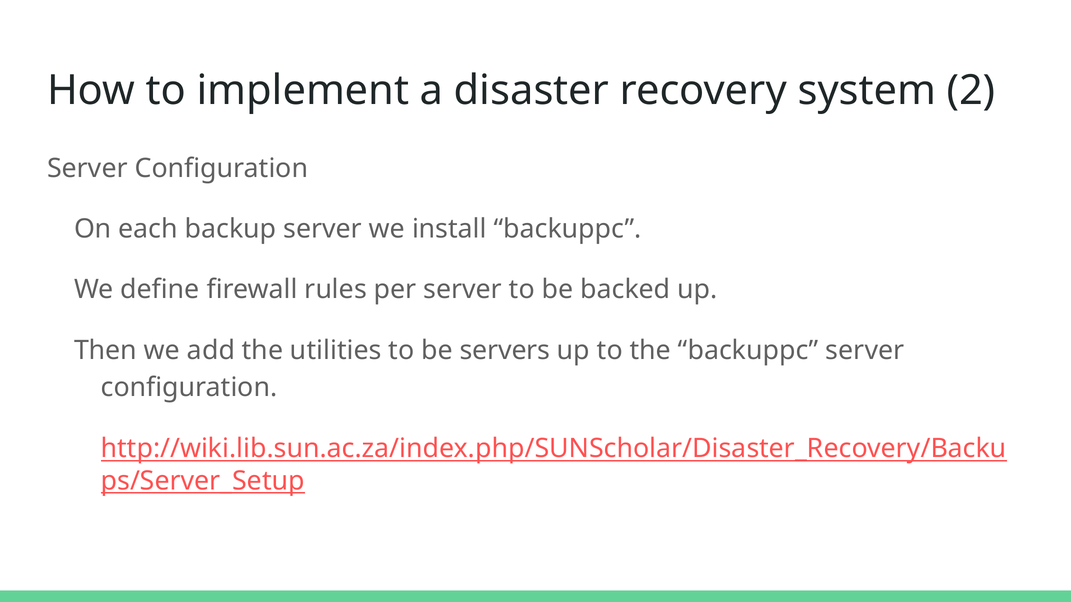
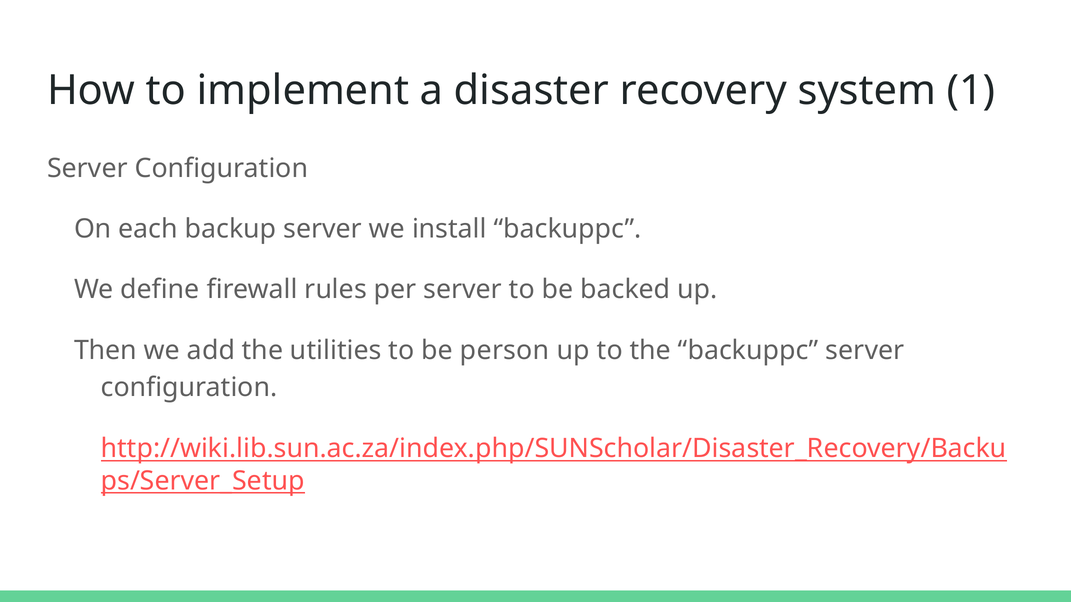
2: 2 -> 1 (971, 91)
servers: servers -> person (505, 351)
